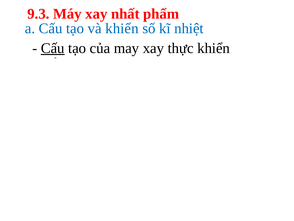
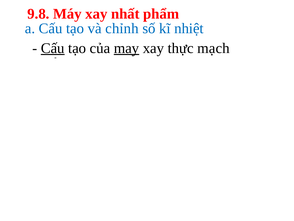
9.3: 9.3 -> 9.8 (38, 14)
và khiển: khiển -> chỉnh (122, 28)
may underline: none -> present (126, 48)
thực khiển: khiển -> mạch (214, 48)
